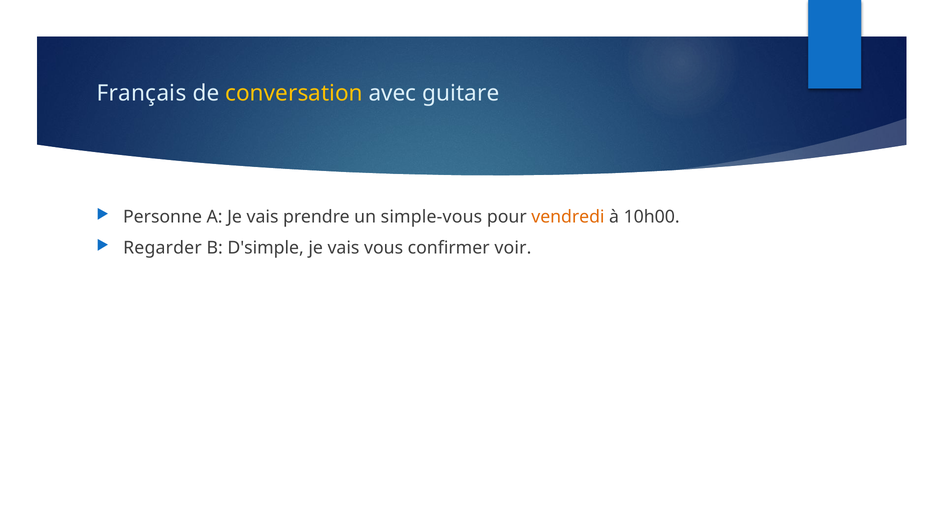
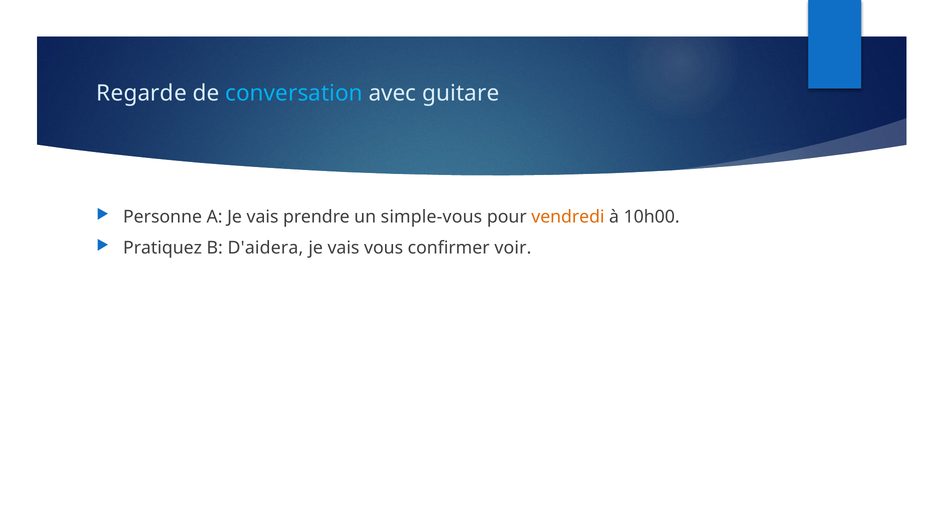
Français: Français -> Regarde (142, 93)
conversation colour: yellow -> light blue (294, 93)
Regarder: Regarder -> Pratiquez (163, 248)
D'simple: D'simple -> D'aidera (265, 248)
